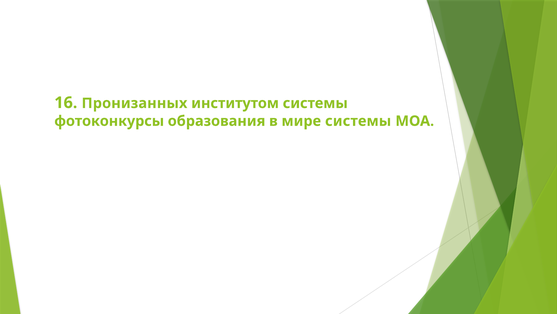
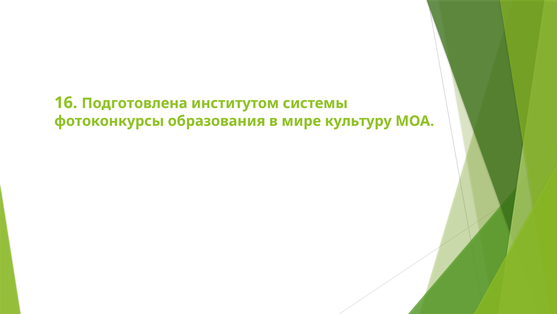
Пронизанных: Пронизанных -> Подготовлена (135, 103)
мире системы: системы -> культуру (358, 121)
